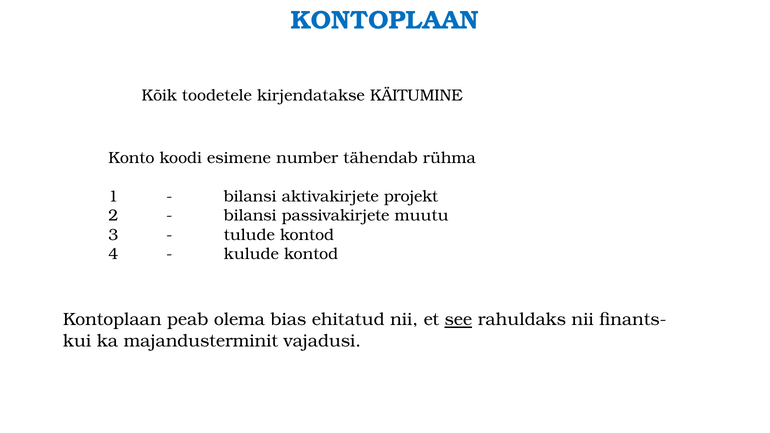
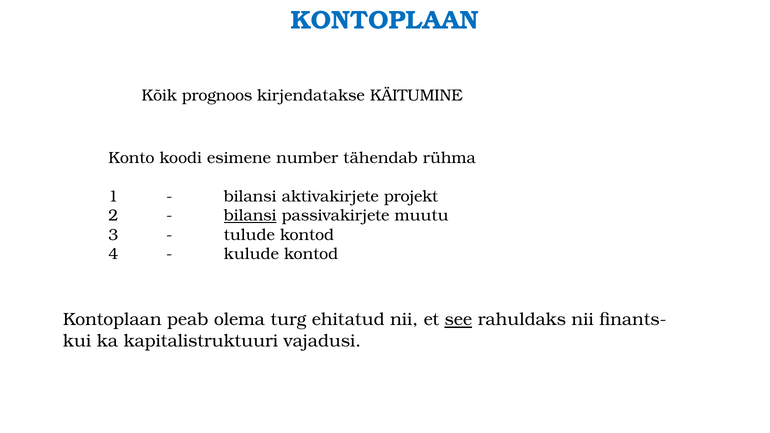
toodetele: toodetele -> prognoos (217, 95)
bilansi underline: none -> present (250, 216)
bias: bias -> turg (288, 320)
majandusterminit: majandusterminit -> kapitalistruktuuri (201, 341)
